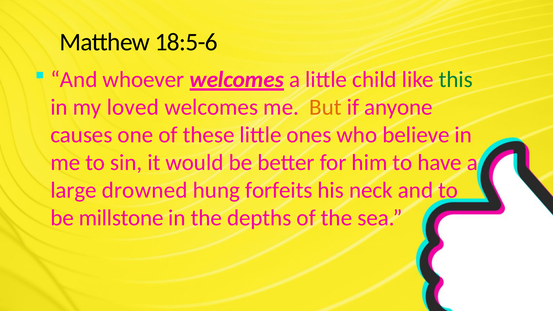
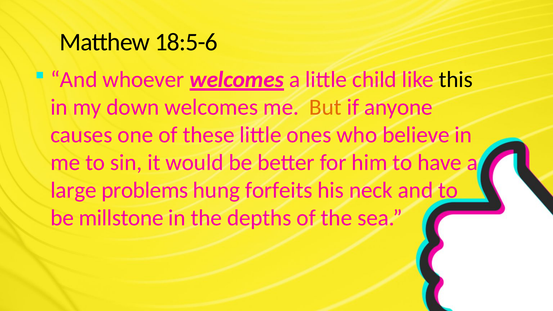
this colour: green -> black (456, 80)
loved: loved -> down (133, 107)
drowned: drowned -> problems (145, 190)
